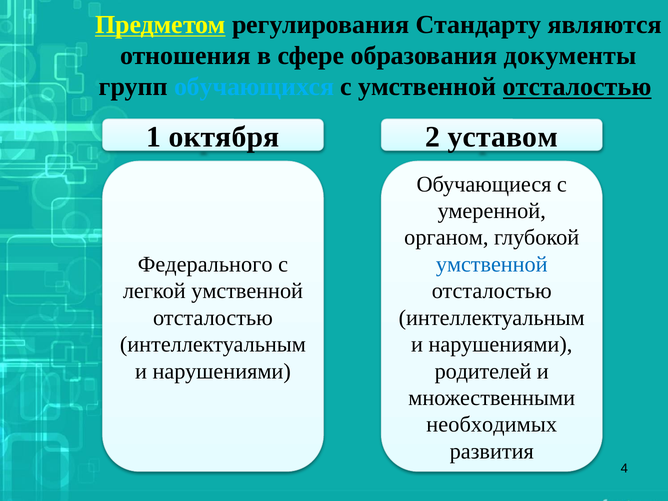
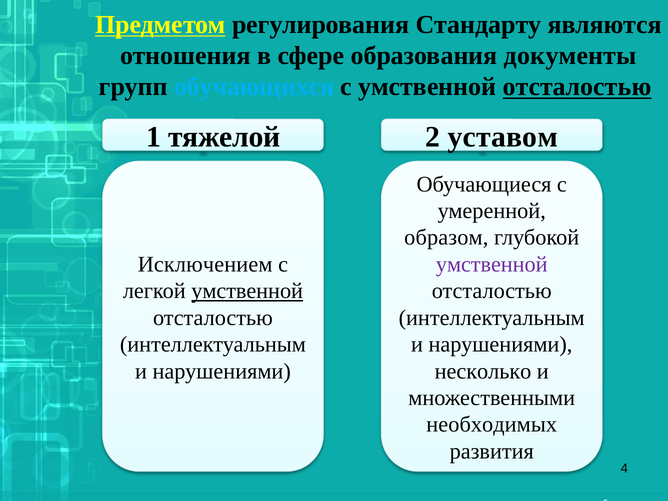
октября: октября -> тяжелой (224, 137)
органом: органом -> образом (446, 238)
Федерального: Федерального -> Исключением (205, 264)
умственной colour: blue -> purple (492, 264)
умственной underline: none -> present (247, 291)
родителей: родителей -> несколько (483, 371)
